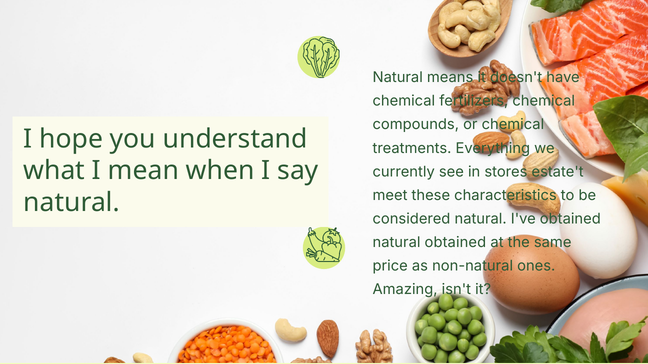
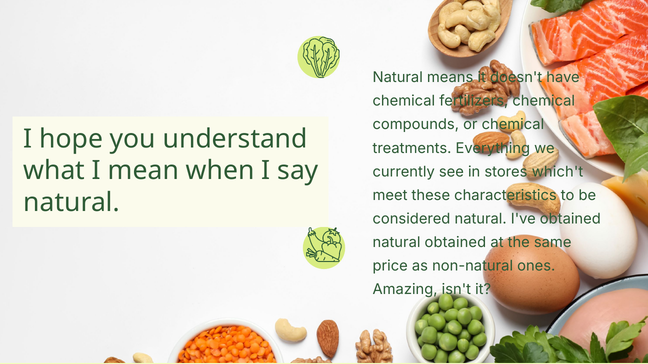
estate't: estate't -> which't (558, 172)
